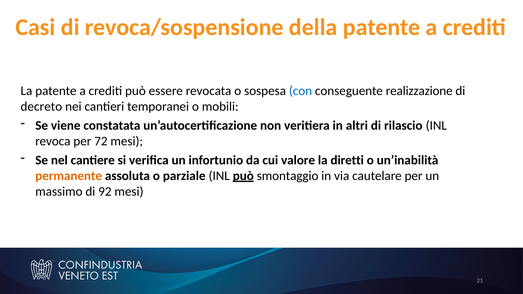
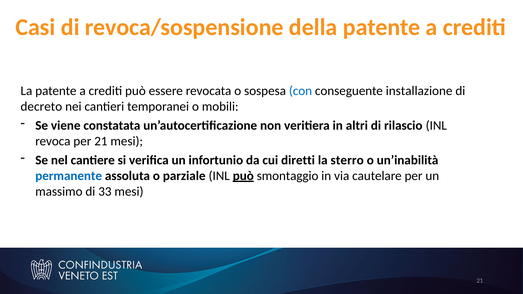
realizzazione: realizzazione -> installazione (419, 91)
per 72: 72 -> 21 (101, 141)
valore: valore -> diretti (298, 160)
diretti: diretti -> sterro (347, 160)
permanente colour: orange -> blue (69, 176)
92: 92 -> 33 (105, 192)
